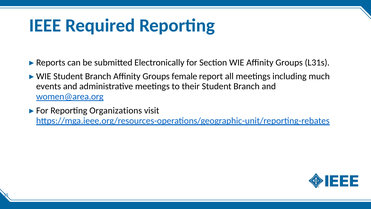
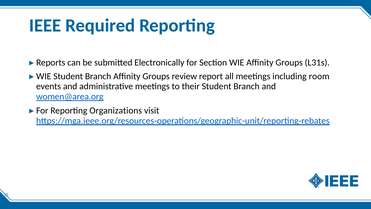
female: female -> review (184, 76)
much: much -> room (319, 76)
